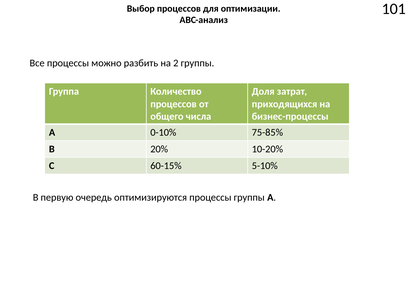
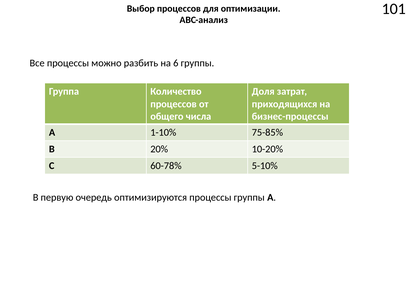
2: 2 -> 6 (176, 63)
0-10%: 0-10% -> 1-10% (163, 133)
60-15%: 60-15% -> 60-78% (166, 166)
